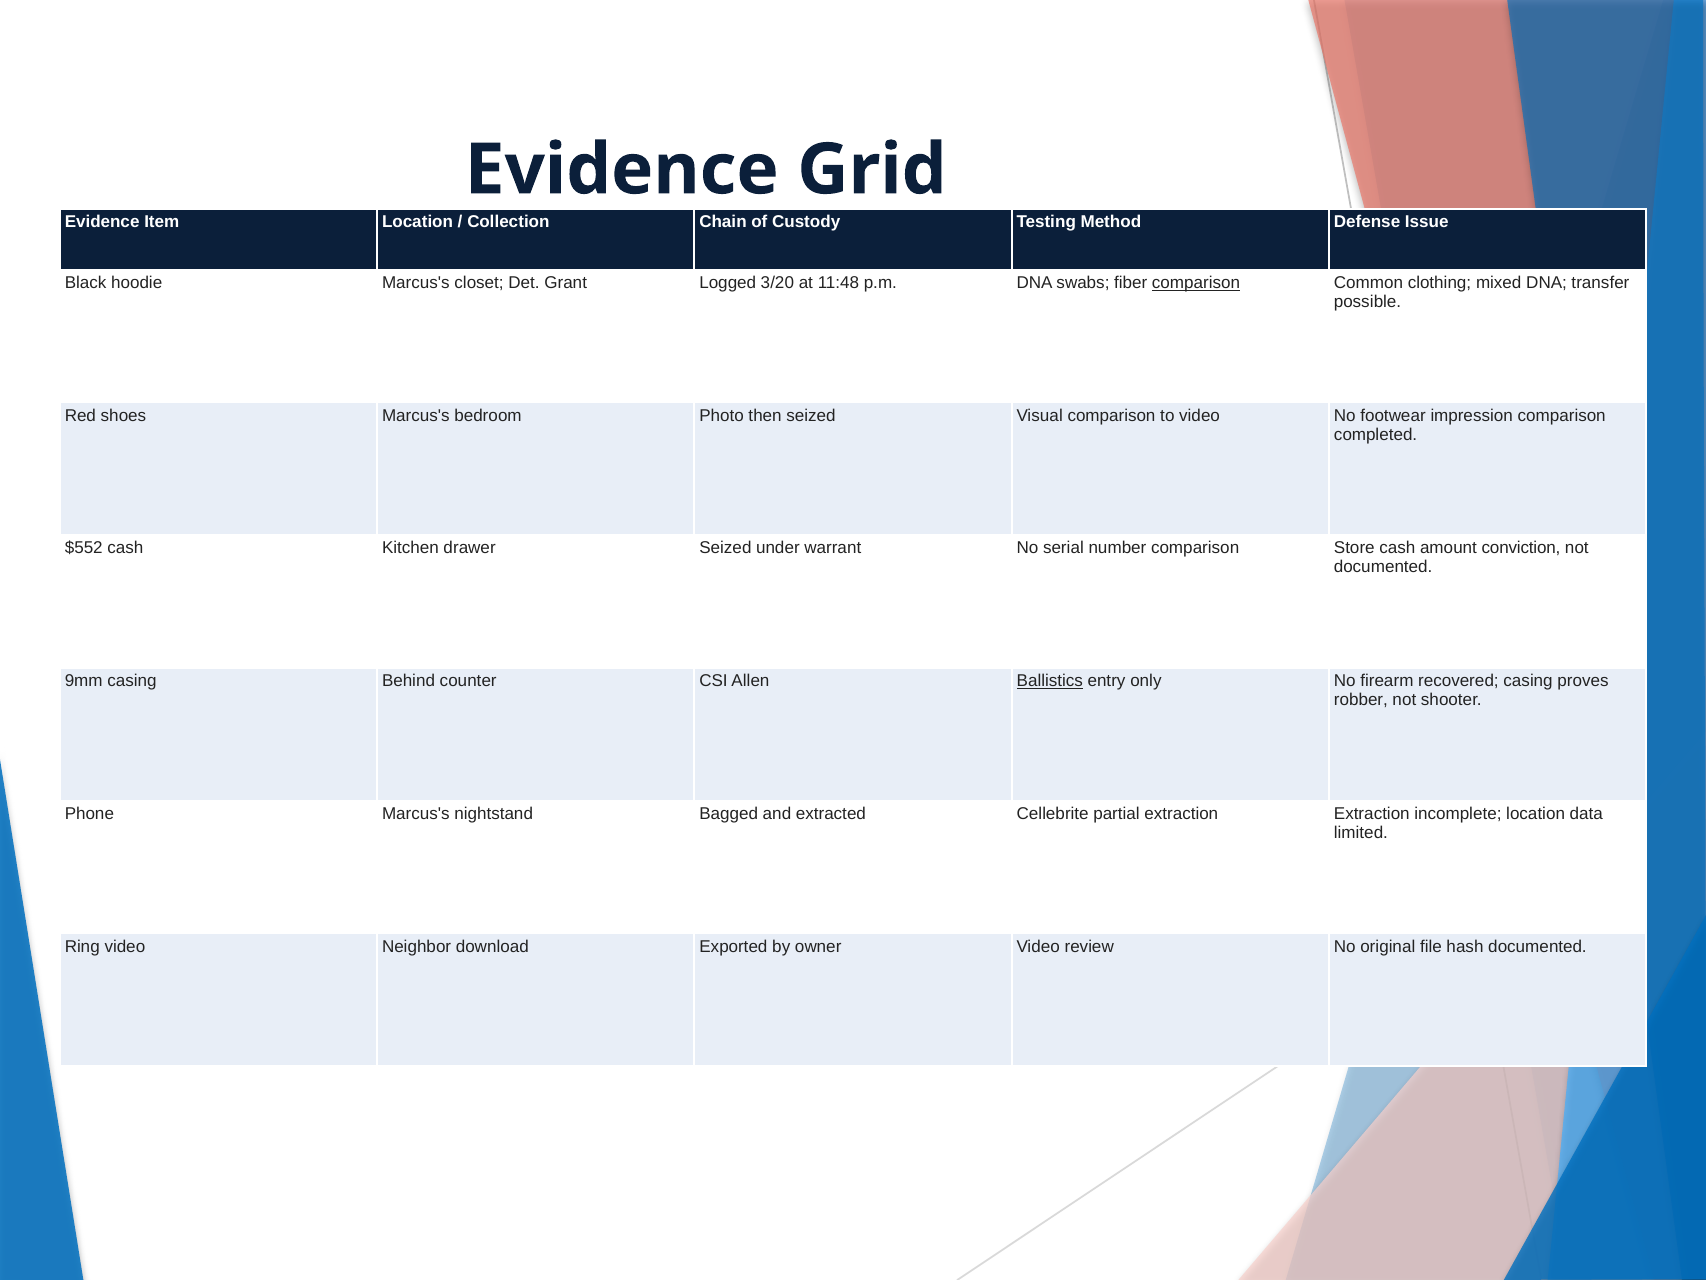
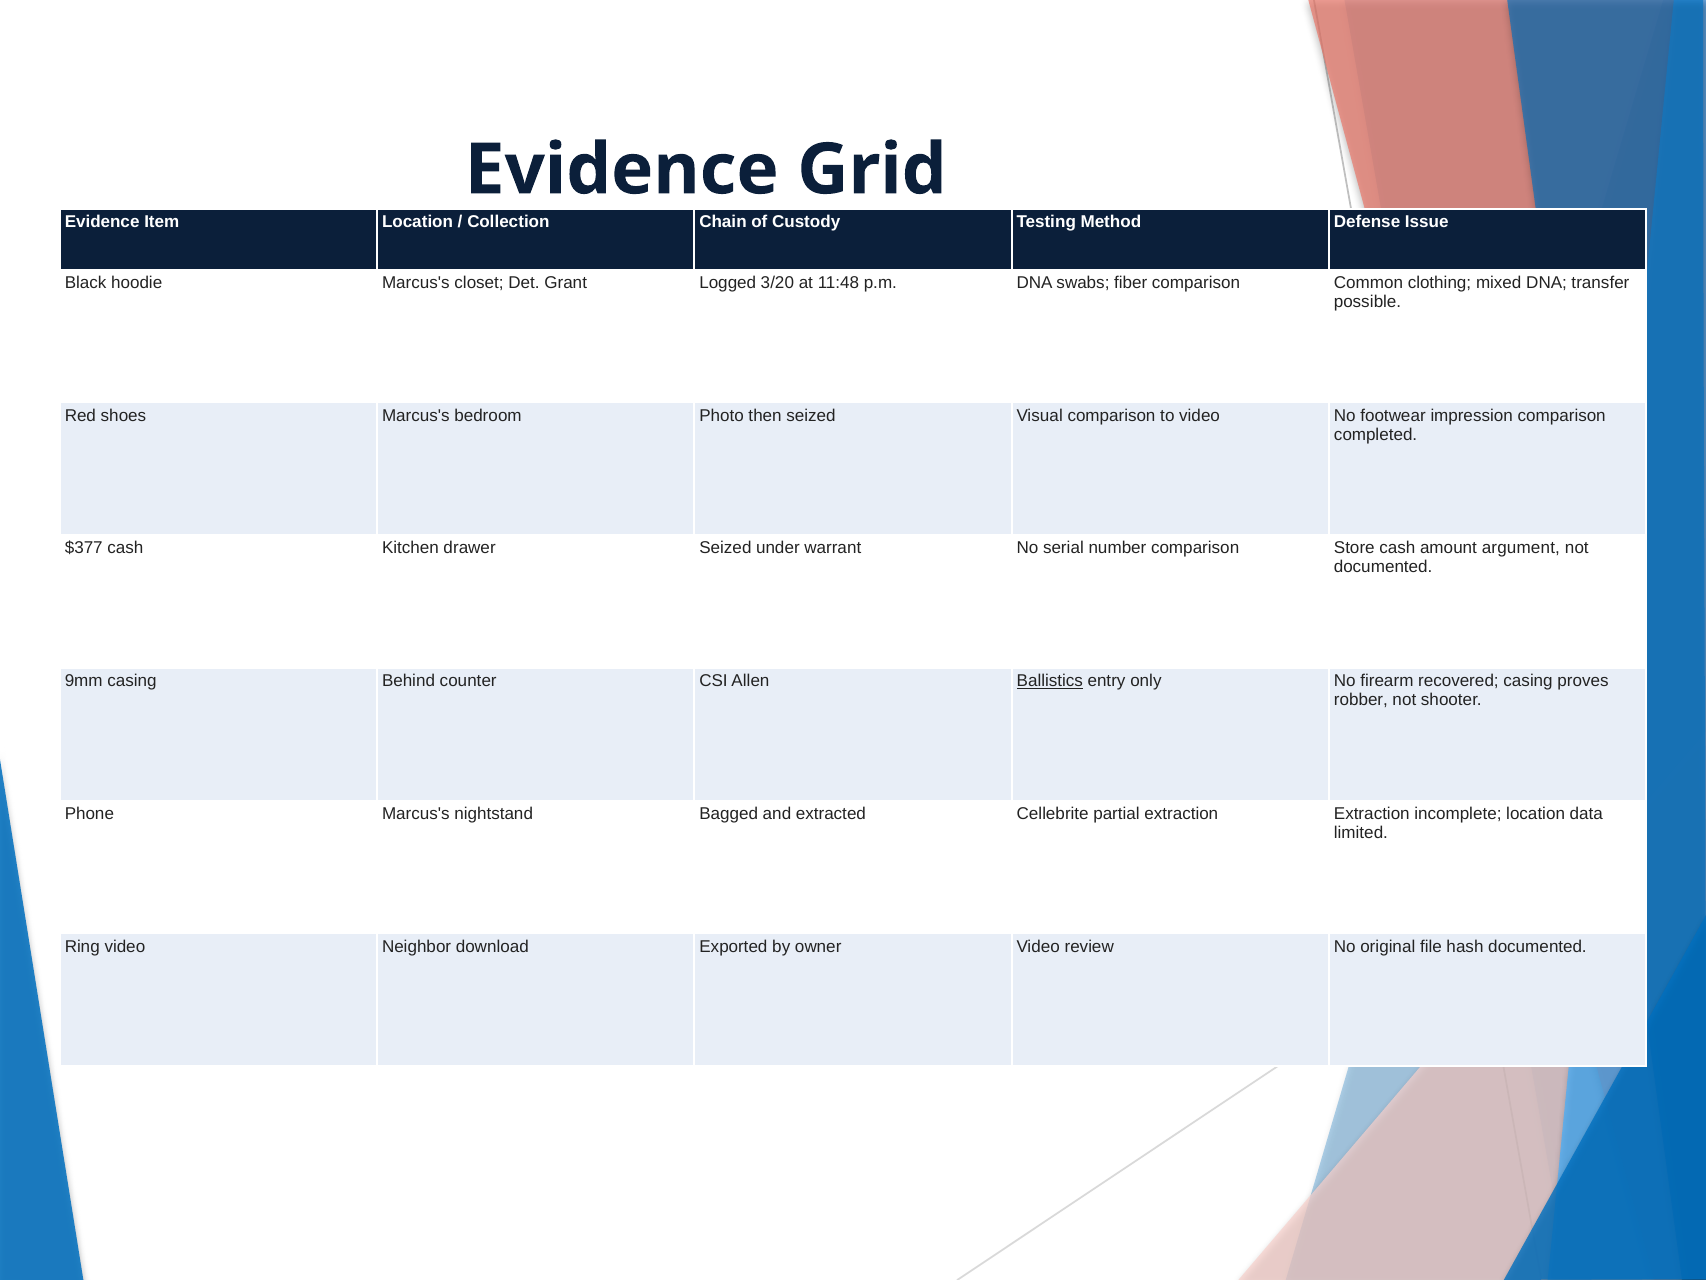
comparison underline: present -> none (1196, 283)
$552: $552 -> $377 (84, 548)
conviction: conviction -> argument (1521, 548)
